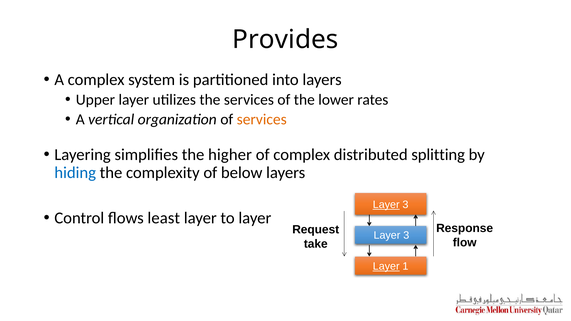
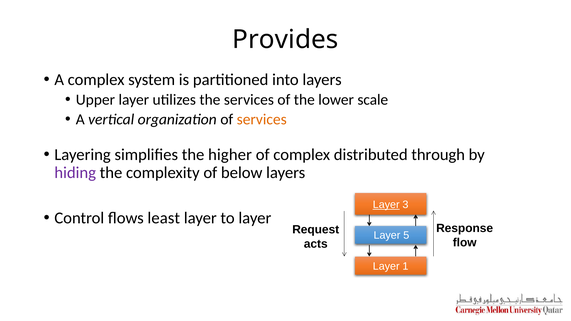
rates: rates -> scale (373, 100)
splitting: splitting -> through (438, 155)
hiding colour: blue -> purple (75, 173)
3: 3 -> 5 (406, 235)
take: take -> acts (316, 244)
Layer underline: present -> none (386, 267)
